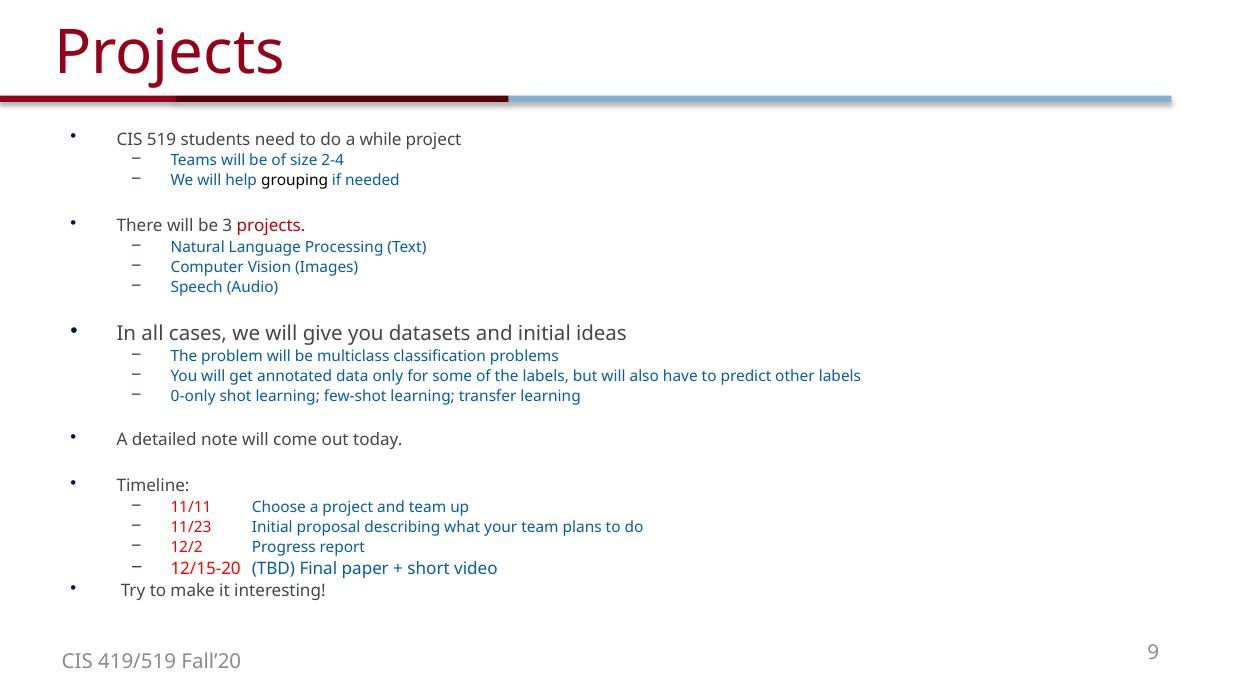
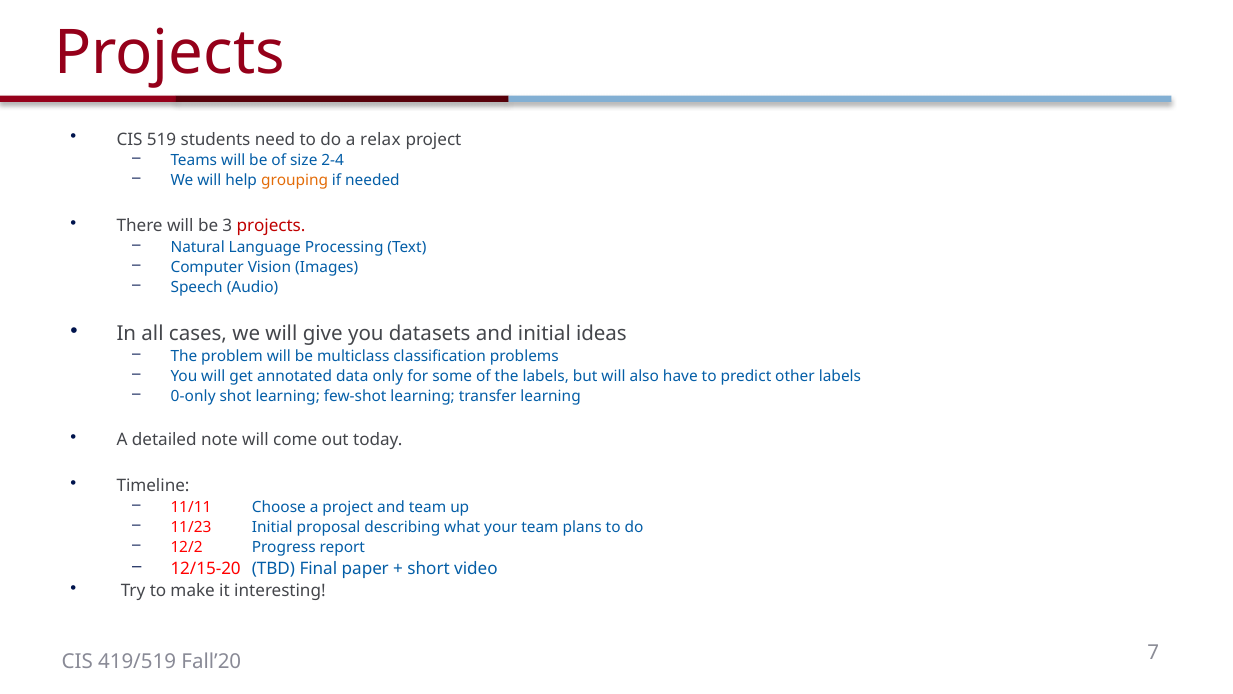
while: while -> relax (380, 139)
grouping colour: black -> orange (295, 180)
9: 9 -> 7 (1153, 652)
